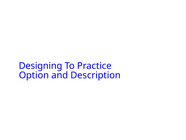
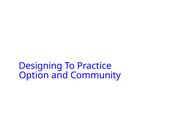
Description: Description -> Community (96, 75)
